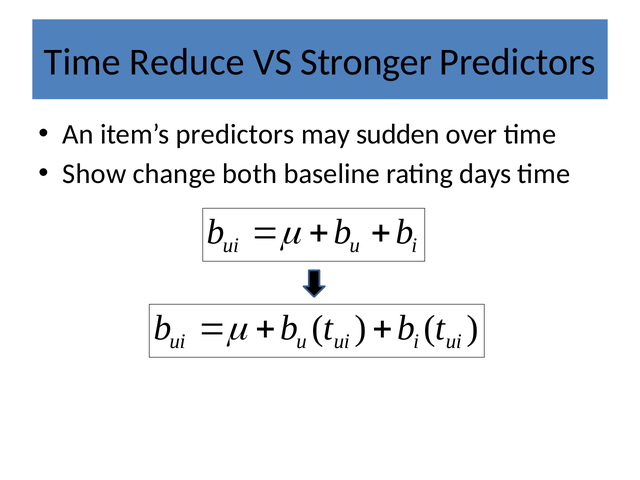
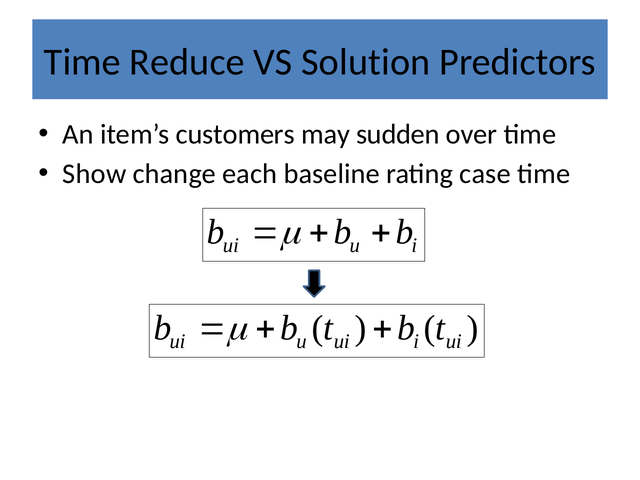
Stronger: Stronger -> Solution (366, 62)
item’s predictors: predictors -> customers (235, 134)
both: both -> each (250, 174)
days: days -> case (485, 174)
